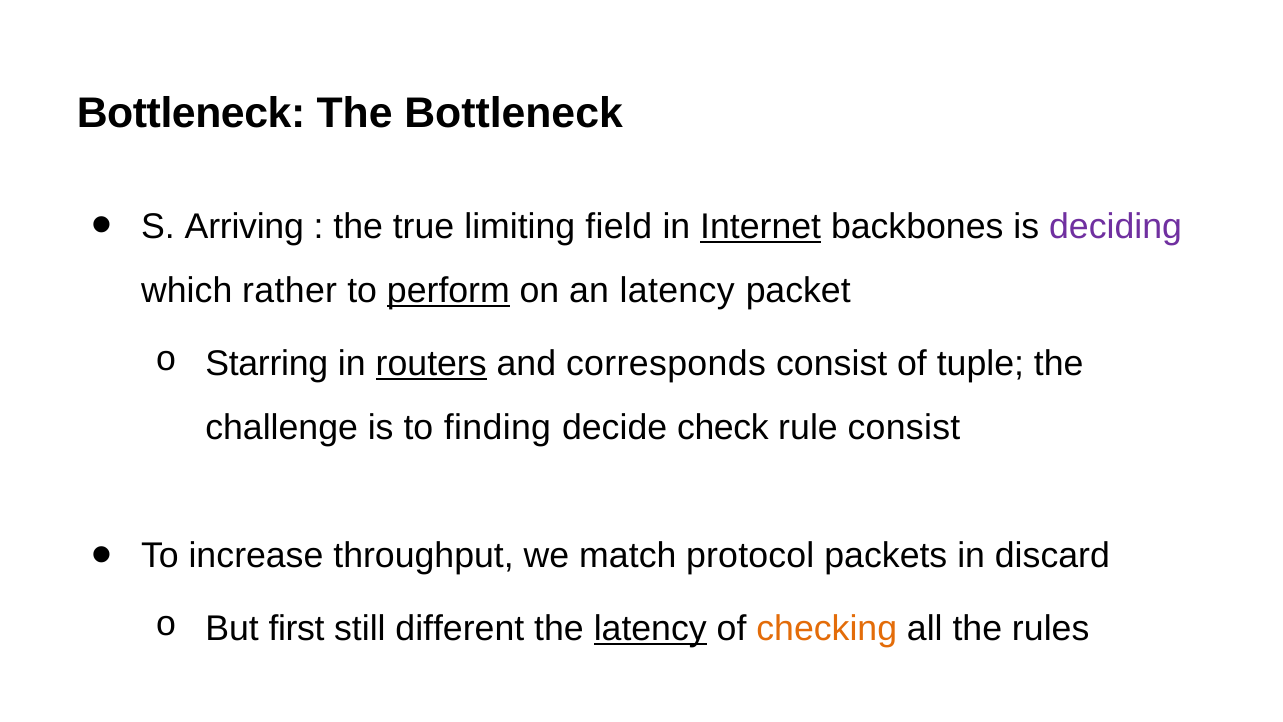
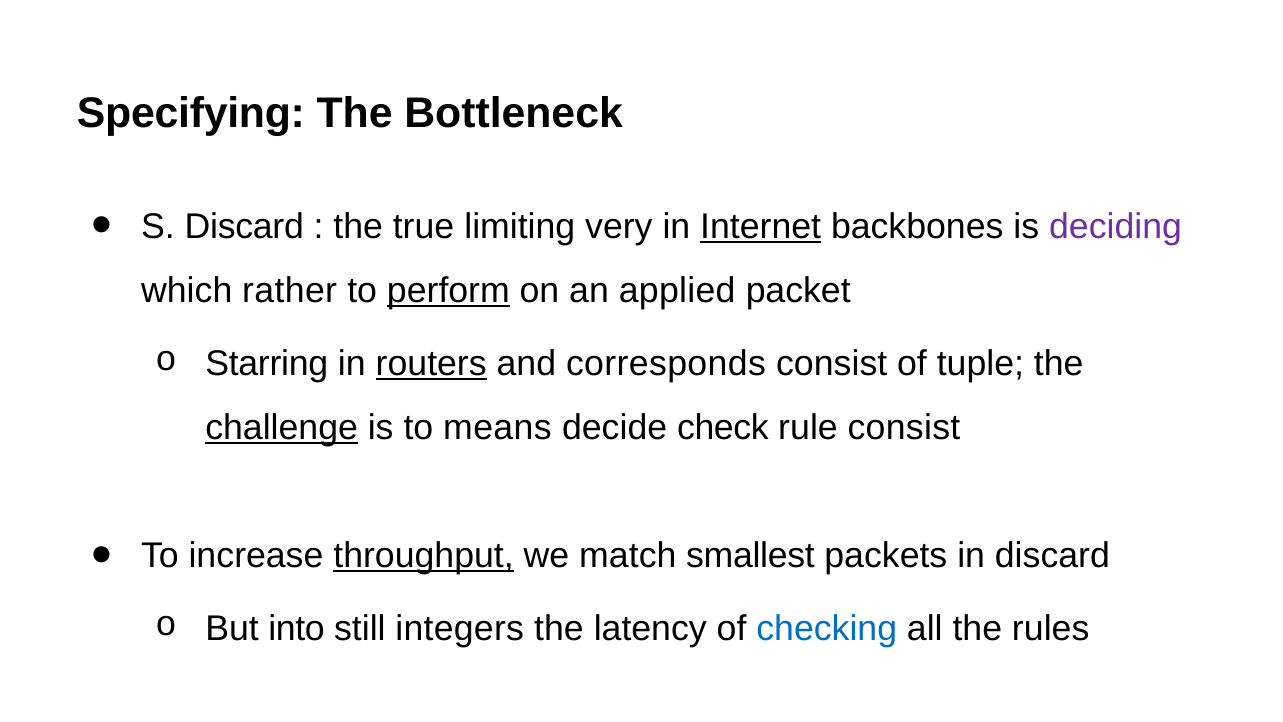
Bottleneck: Bottleneck -> Specifying (191, 114)
S Arriving: Arriving -> Discard (244, 226)
field: field -> very (619, 226)
an latency: latency -> applied (677, 291)
challenge underline: none -> present (282, 427)
finding: finding -> means (497, 427)
throughput underline: none -> present (424, 556)
protocol: protocol -> smallest (750, 556)
first: first -> into (297, 629)
different: different -> integers (460, 629)
latency underline: present -> none (650, 629)
checking colour: orange -> blue (827, 629)
